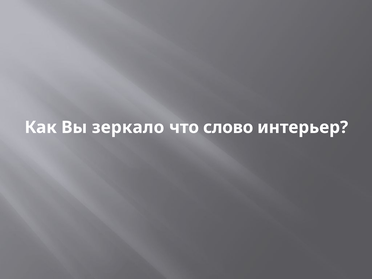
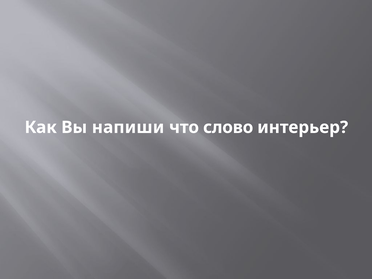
зеркало: зеркало -> напиши (128, 127)
